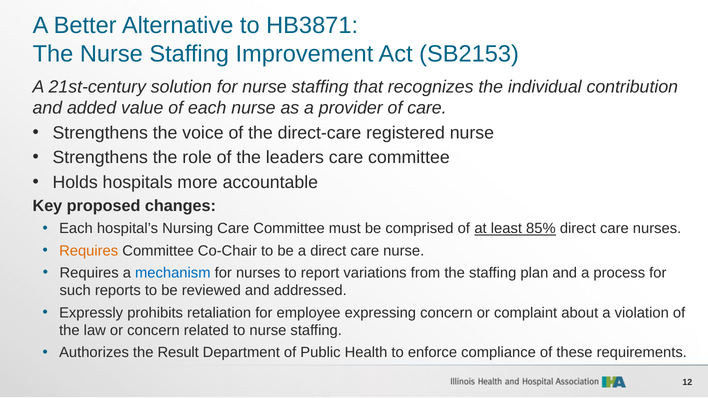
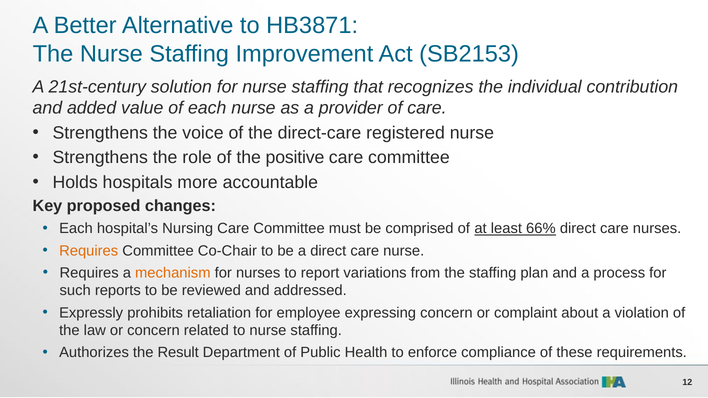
leaders: leaders -> positive (295, 158)
85%: 85% -> 66% (541, 229)
mechanism colour: blue -> orange (173, 273)
